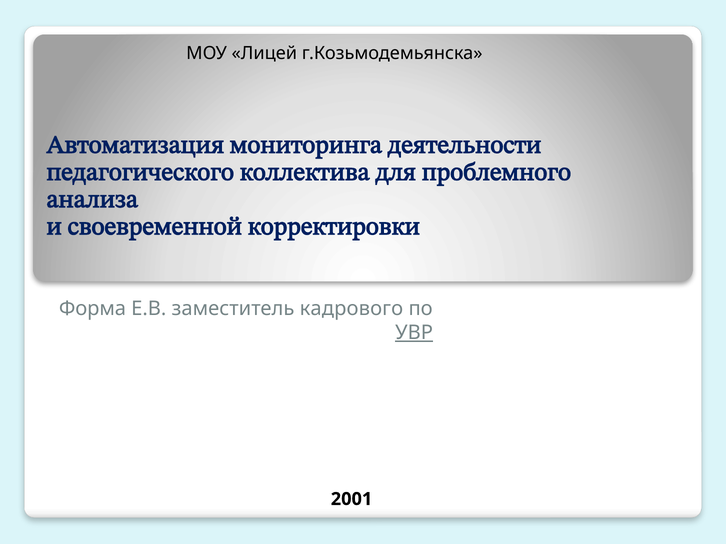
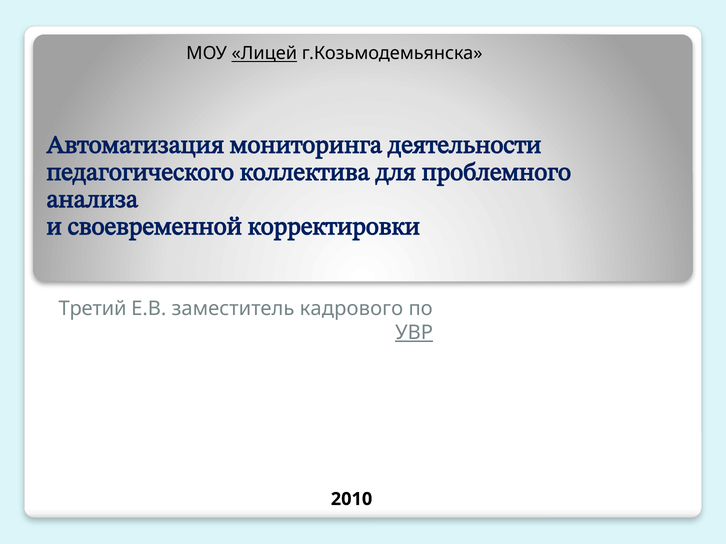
Лицей underline: none -> present (264, 54)
Форма: Форма -> Третий (93, 309)
2001: 2001 -> 2010 (352, 499)
